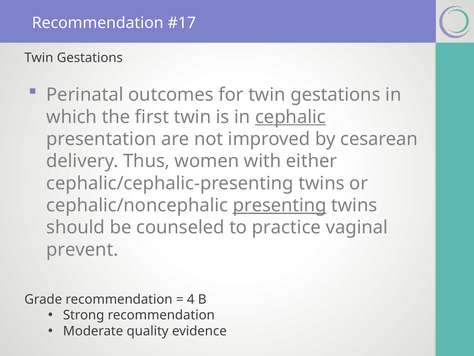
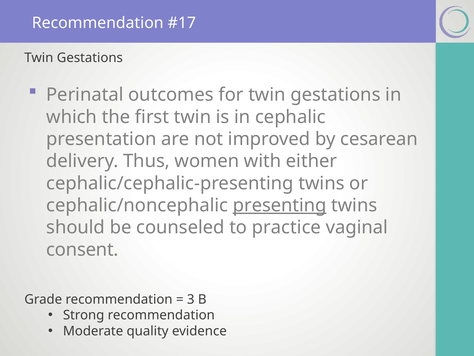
cephalic underline: present -> none (290, 117)
prevent: prevent -> consent (82, 249)
4: 4 -> 3 (191, 299)
